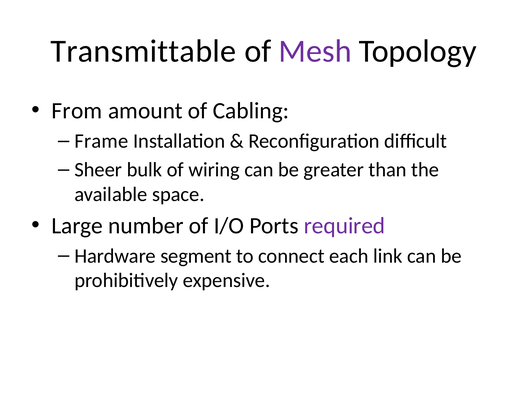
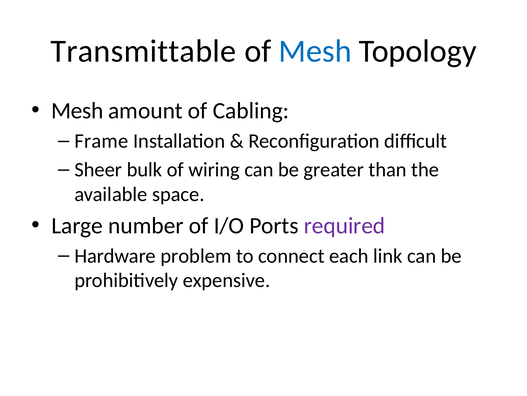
Mesh colour: purple -> blue (315, 51)
From: From -> Mesh (77, 111)
segment: segment -> problem (196, 255)
